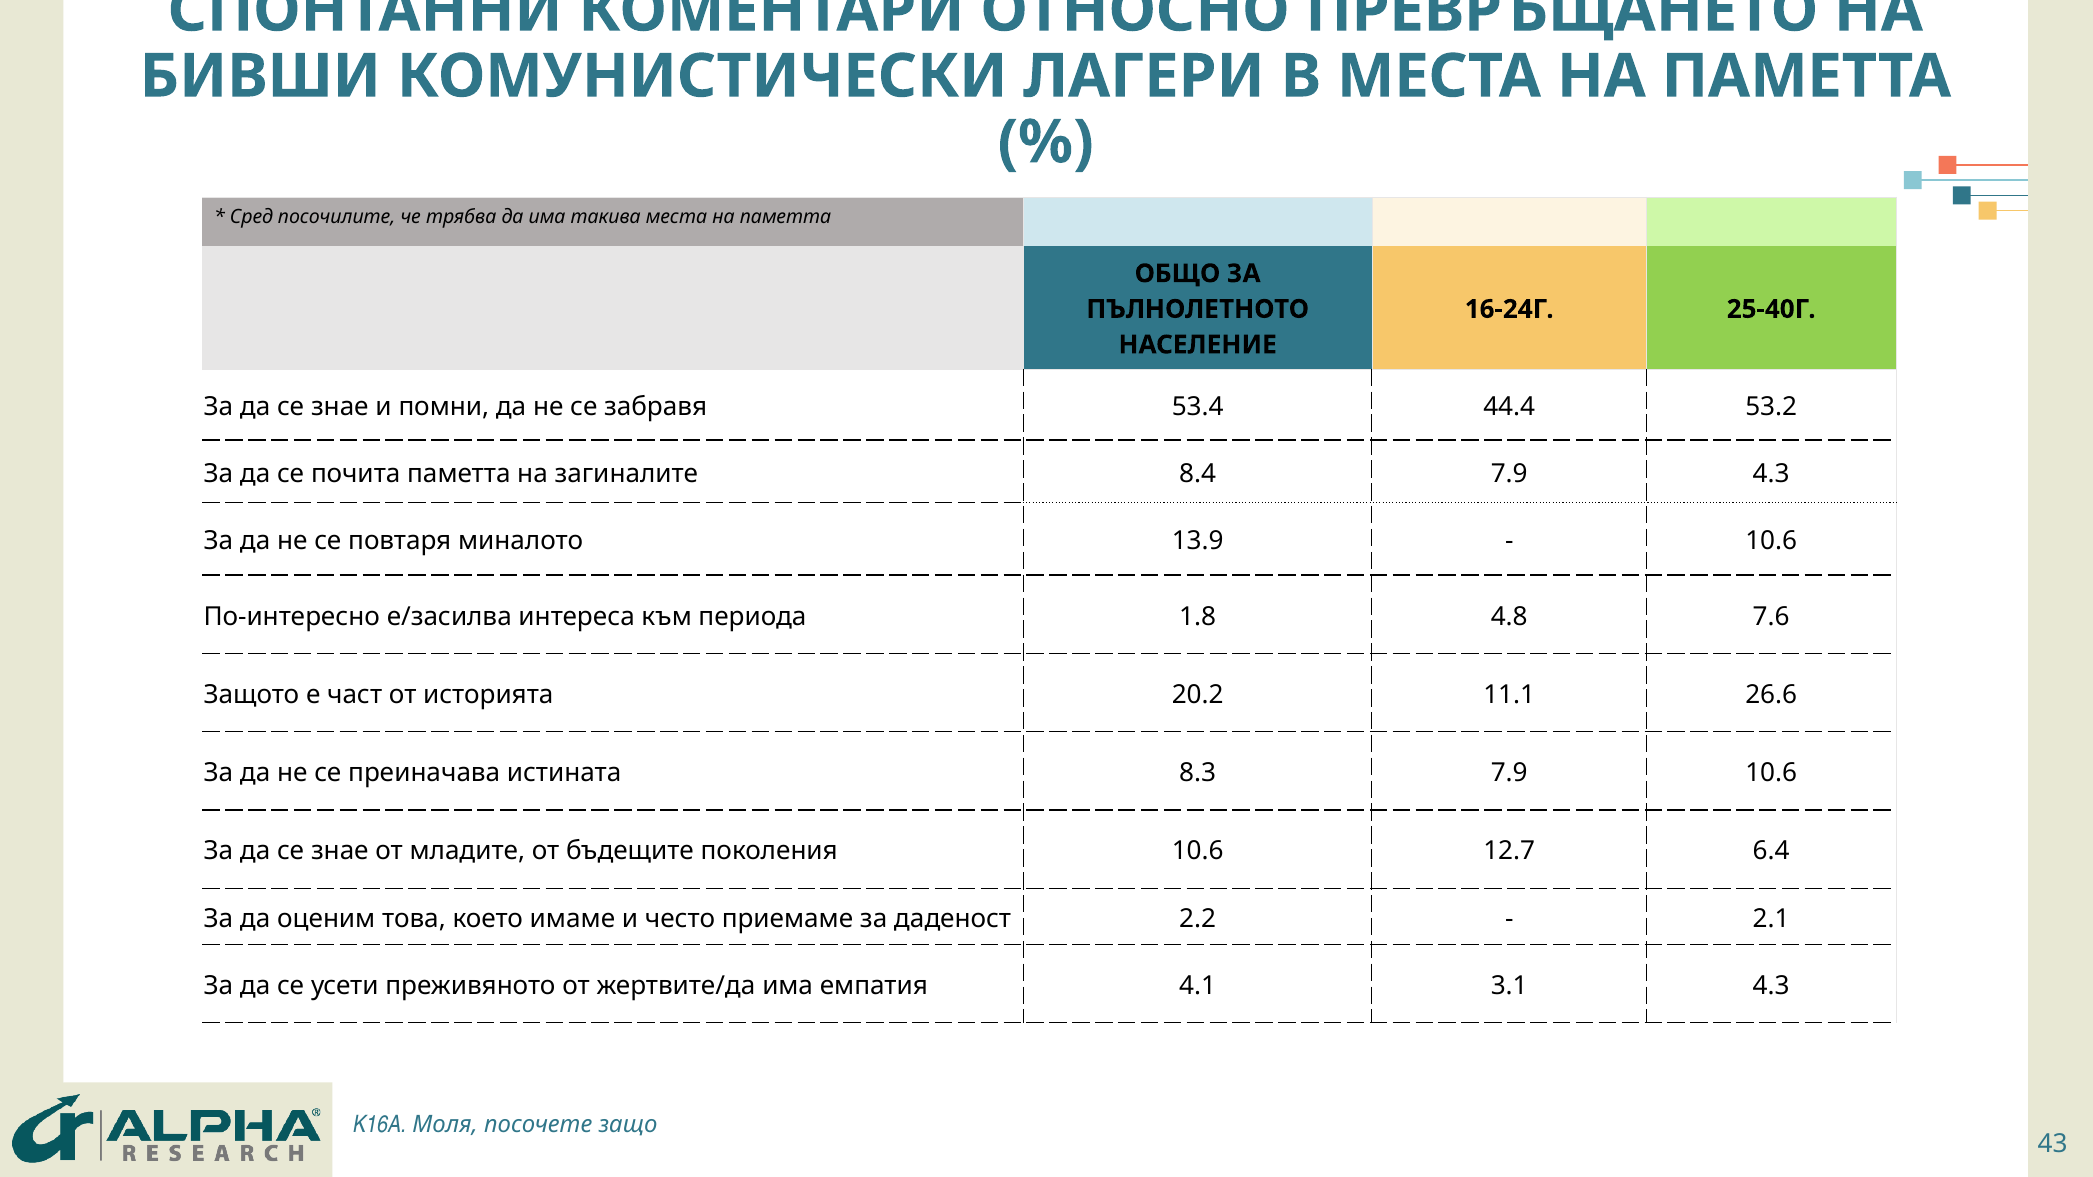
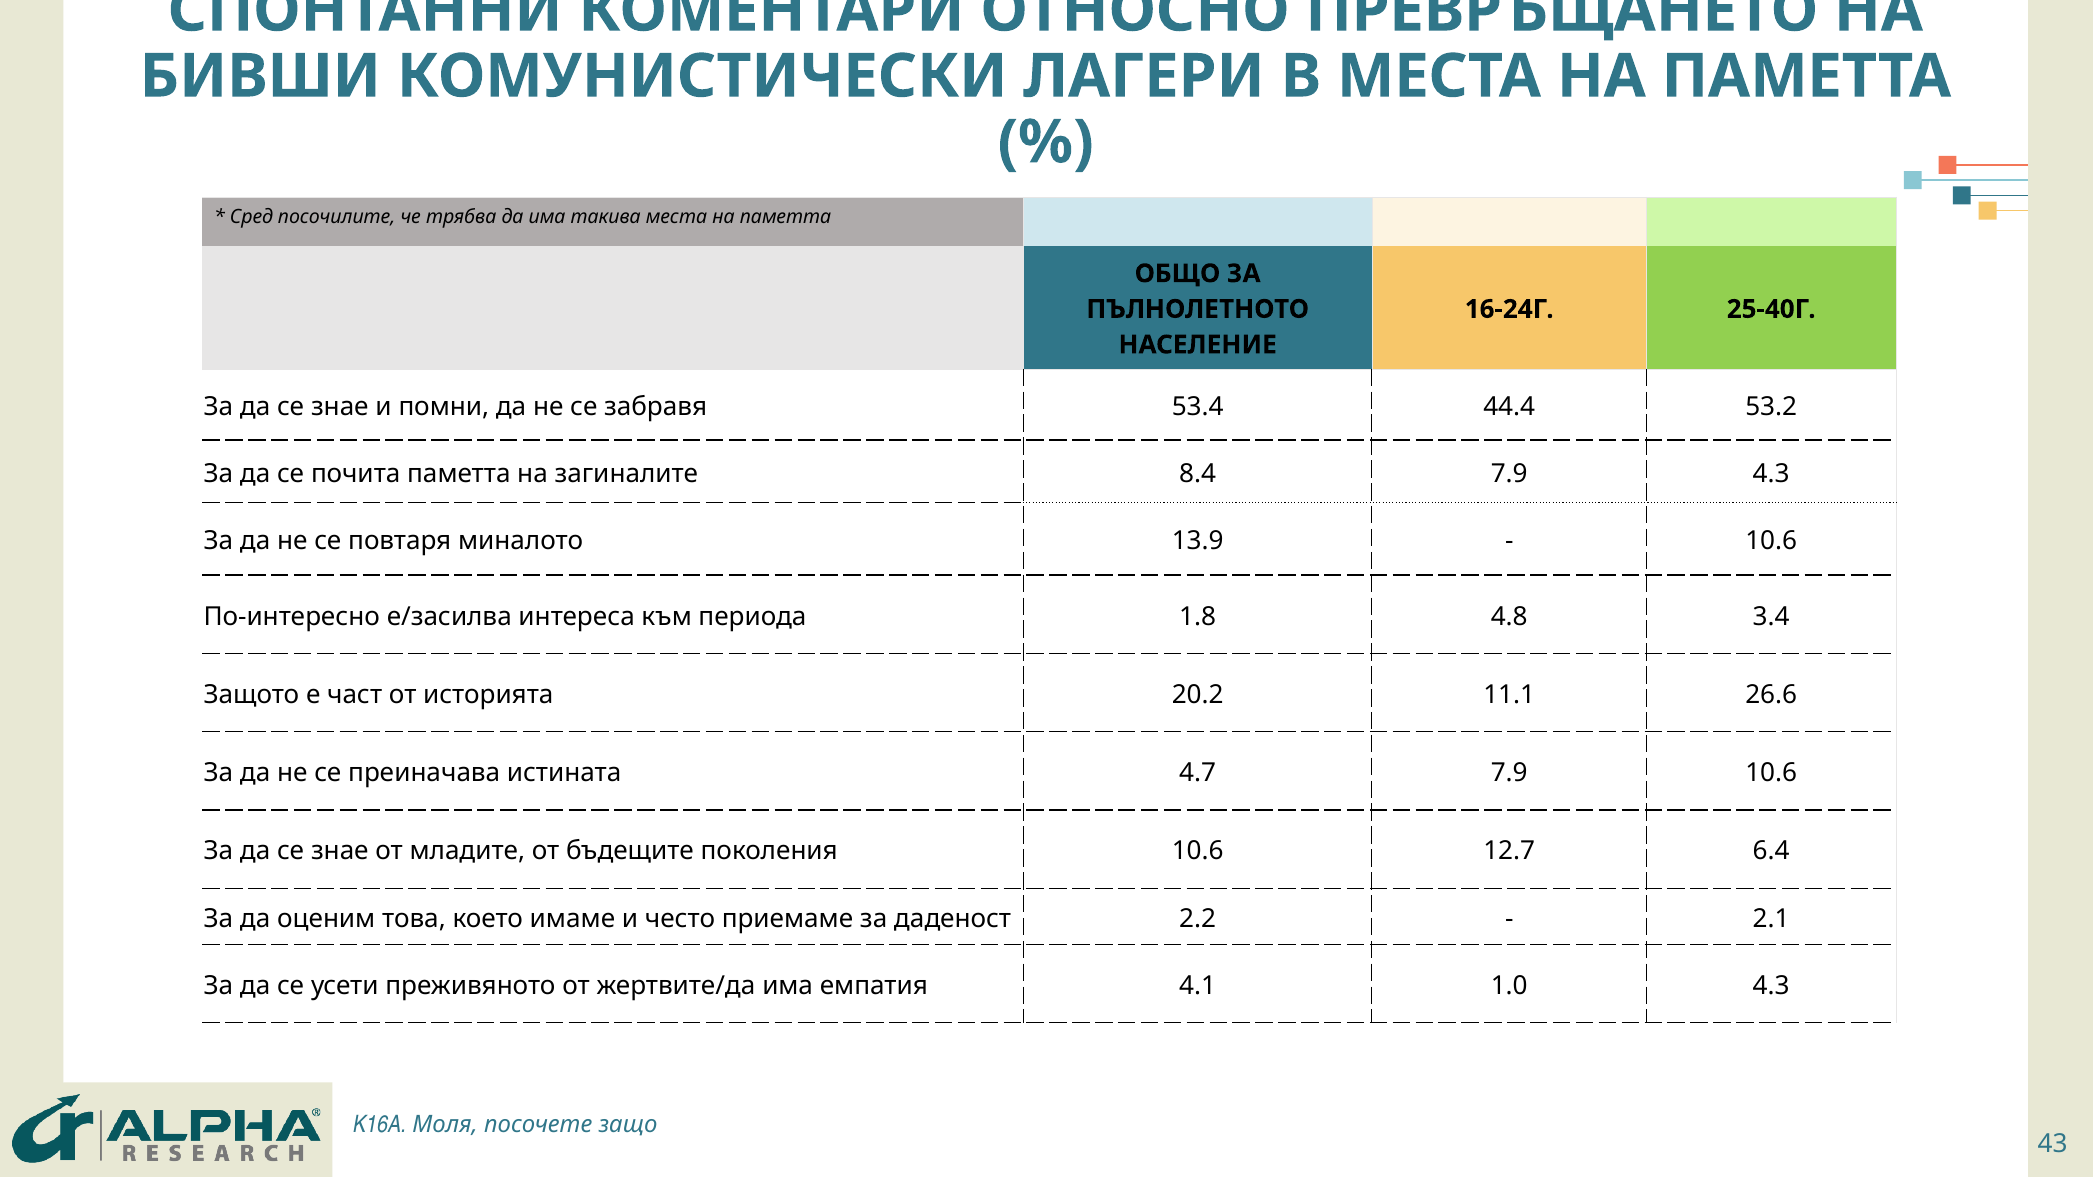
7.6: 7.6 -> 3.4 (1771, 617)
8.3: 8.3 -> 4.7 (1198, 773)
3.1: 3.1 -> 1.0 (1509, 986)
